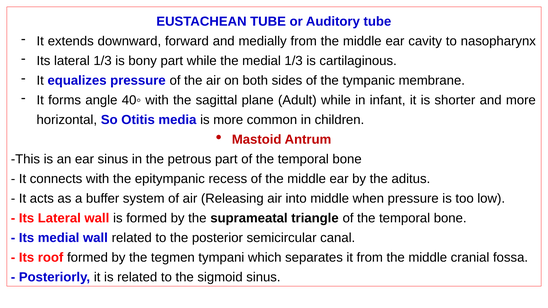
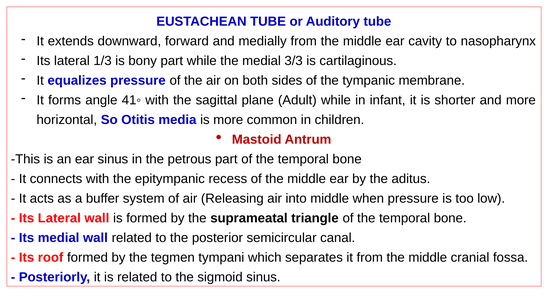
medial 1/3: 1/3 -> 3/3 (294, 61)
40◦: 40◦ -> 41◦ (131, 100)
